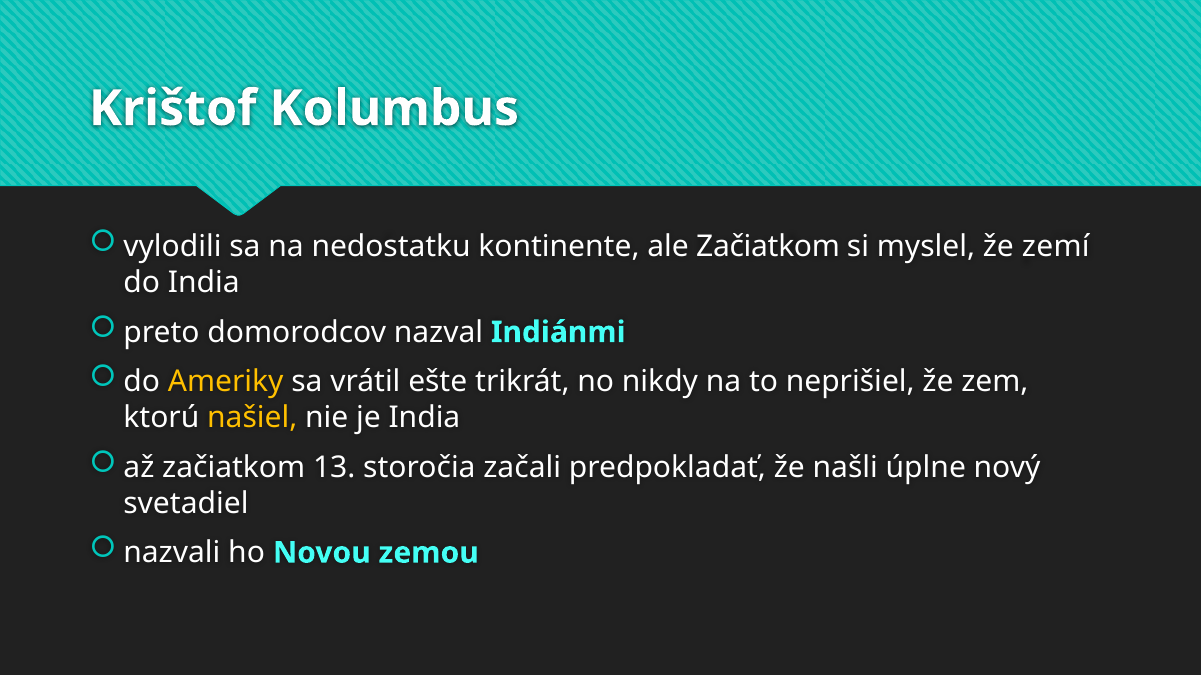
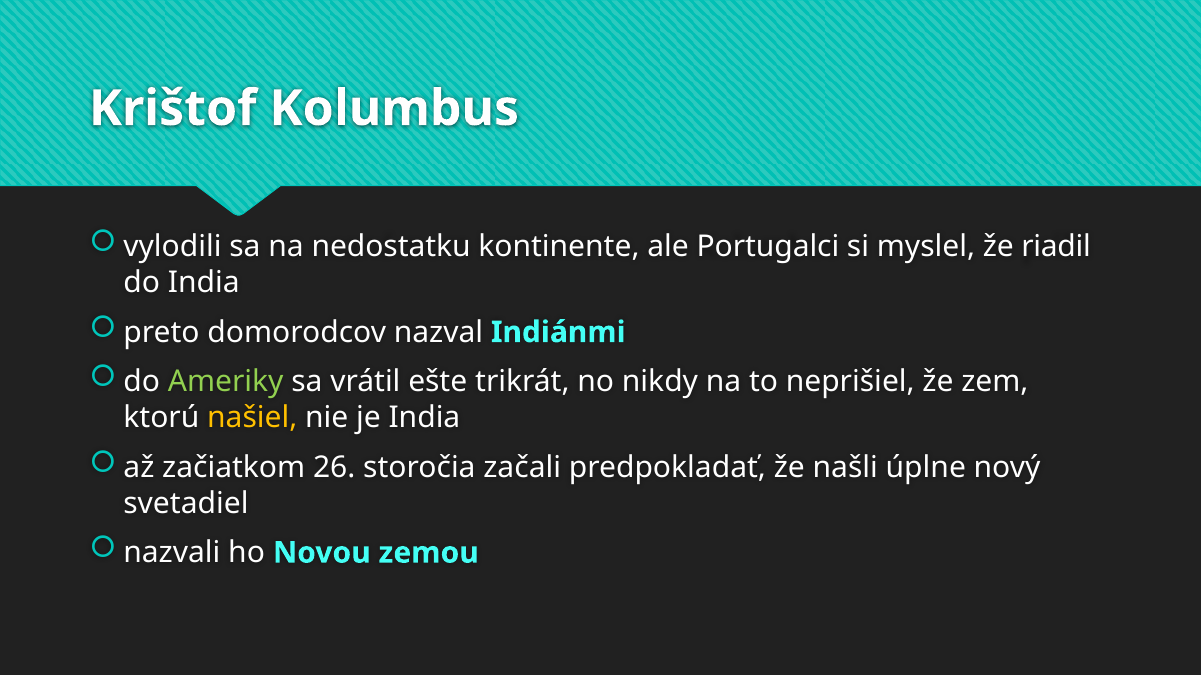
ale Začiatkom: Začiatkom -> Portugalci (768, 247)
zemí: zemí -> riadil (1056, 247)
Ameriky colour: yellow -> light green (226, 382)
13: 13 -> 26 (334, 468)
